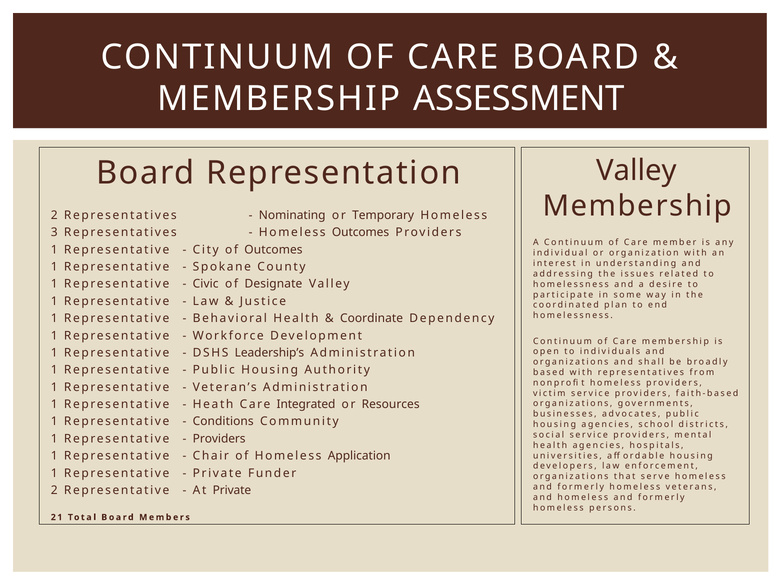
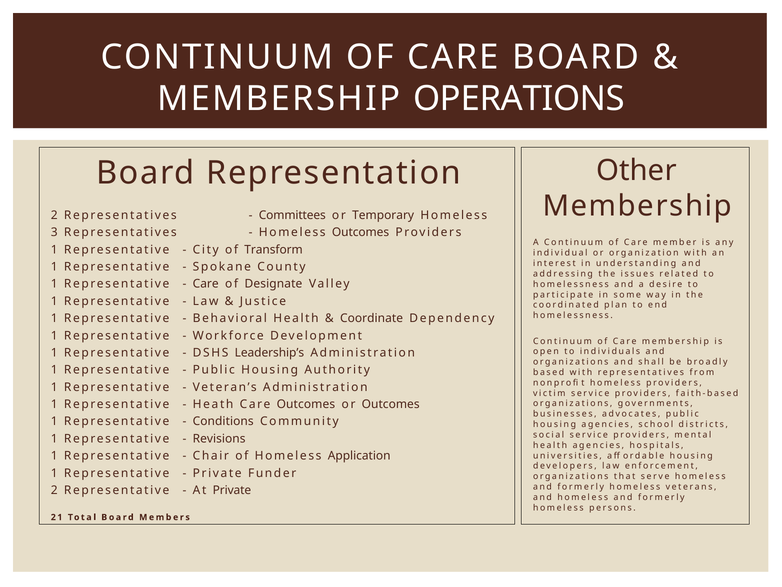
ASSESSMENT: ASSESSMENT -> OPERATIONS (519, 99)
Valley: Valley -> Other (636, 171)
Nominating: Nominating -> Committees (292, 215)
of Outcomes: Outcomes -> Transform (274, 249)
Civic: Civic -> Care (206, 284)
Care Integrated: Integrated -> Outcomes (306, 404)
or Resources: Resources -> Outcomes (391, 404)
Providers: Providers -> Revisions (219, 438)
